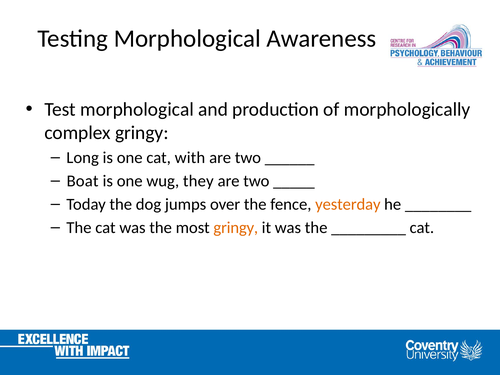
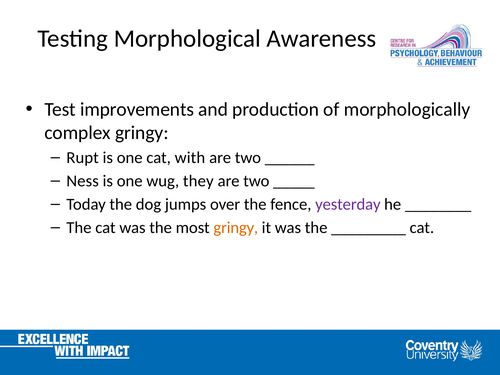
Test morphological: morphological -> improvements (137, 109)
Long: Long -> Rupt (83, 158)
Boat: Boat -> Ness (83, 181)
yesterday colour: orange -> purple (348, 204)
